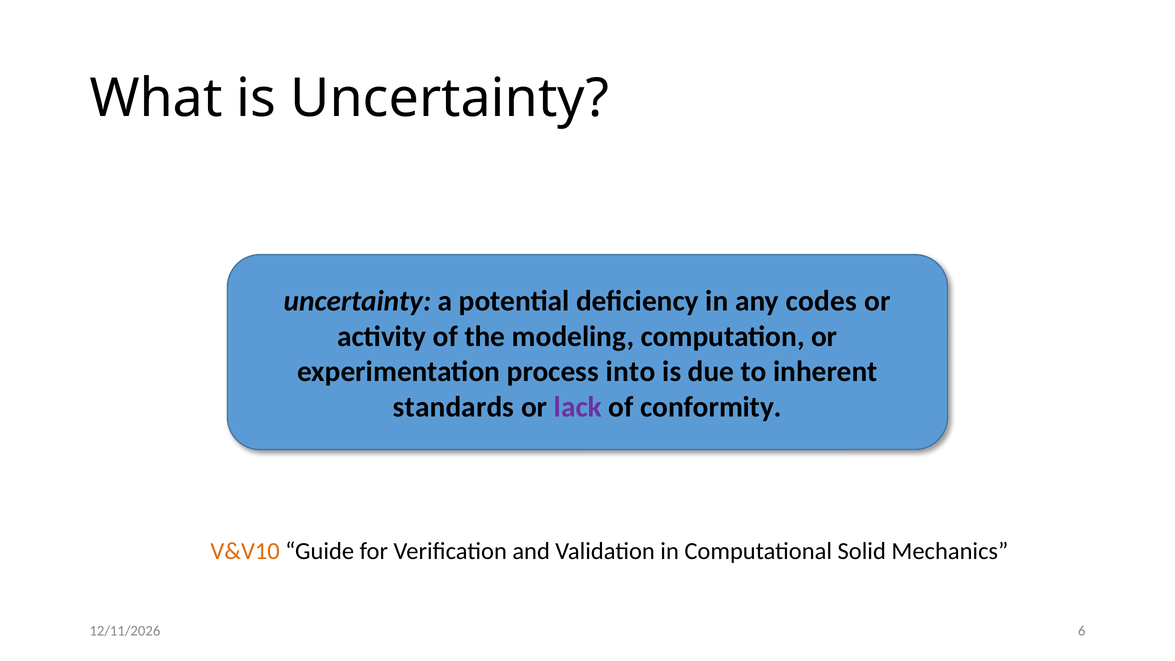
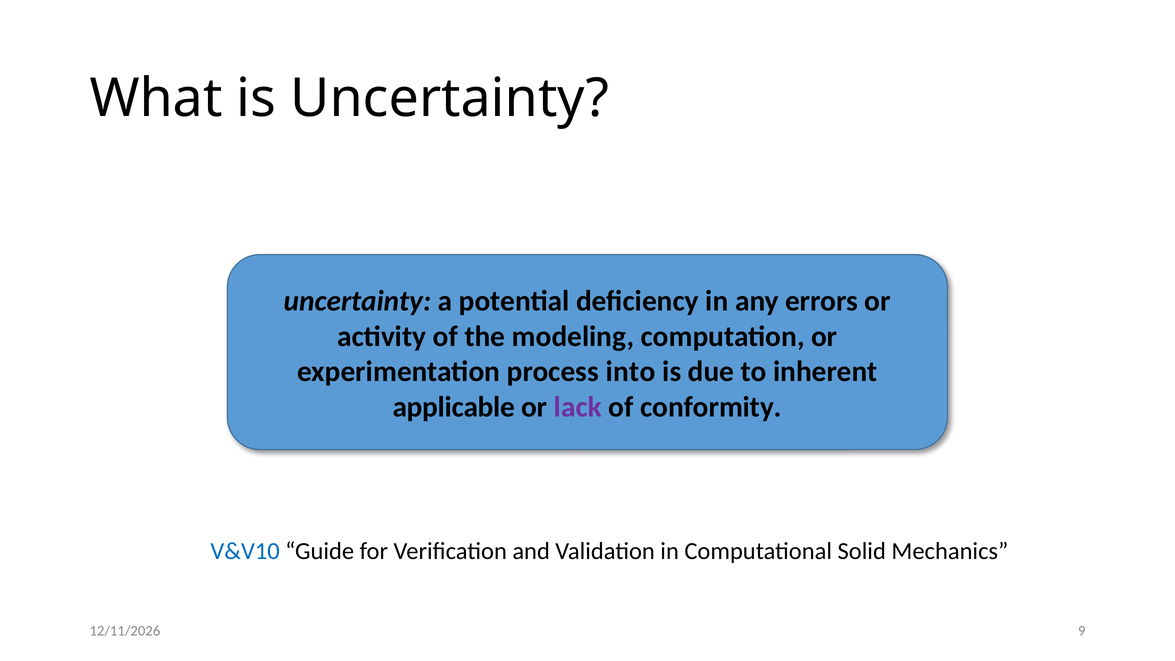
codes: codes -> errors (822, 301)
standards: standards -> applicable (454, 407)
V&V10 colour: orange -> blue (245, 551)
6: 6 -> 9 (1082, 631)
